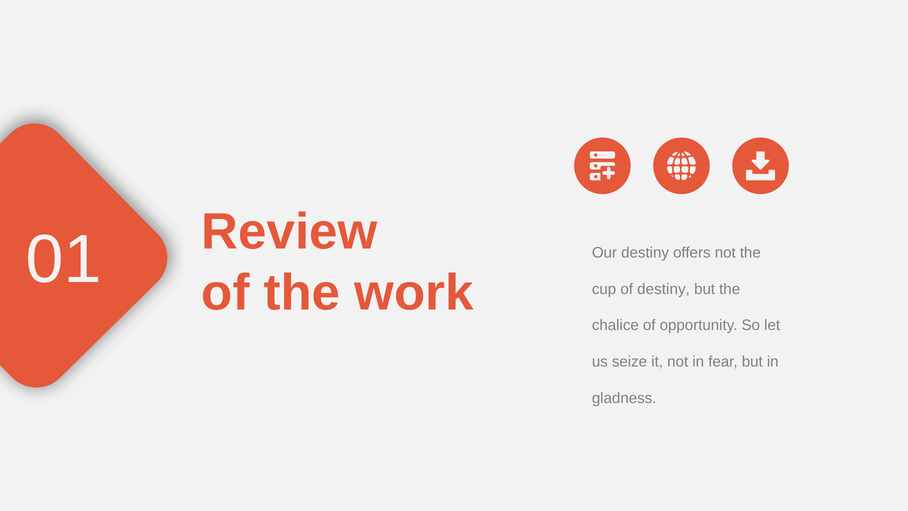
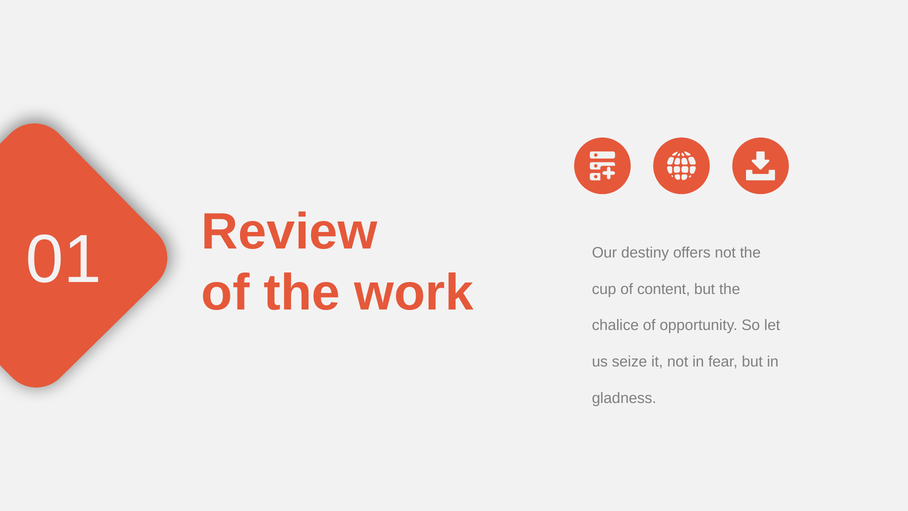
of destiny: destiny -> content (664, 289)
